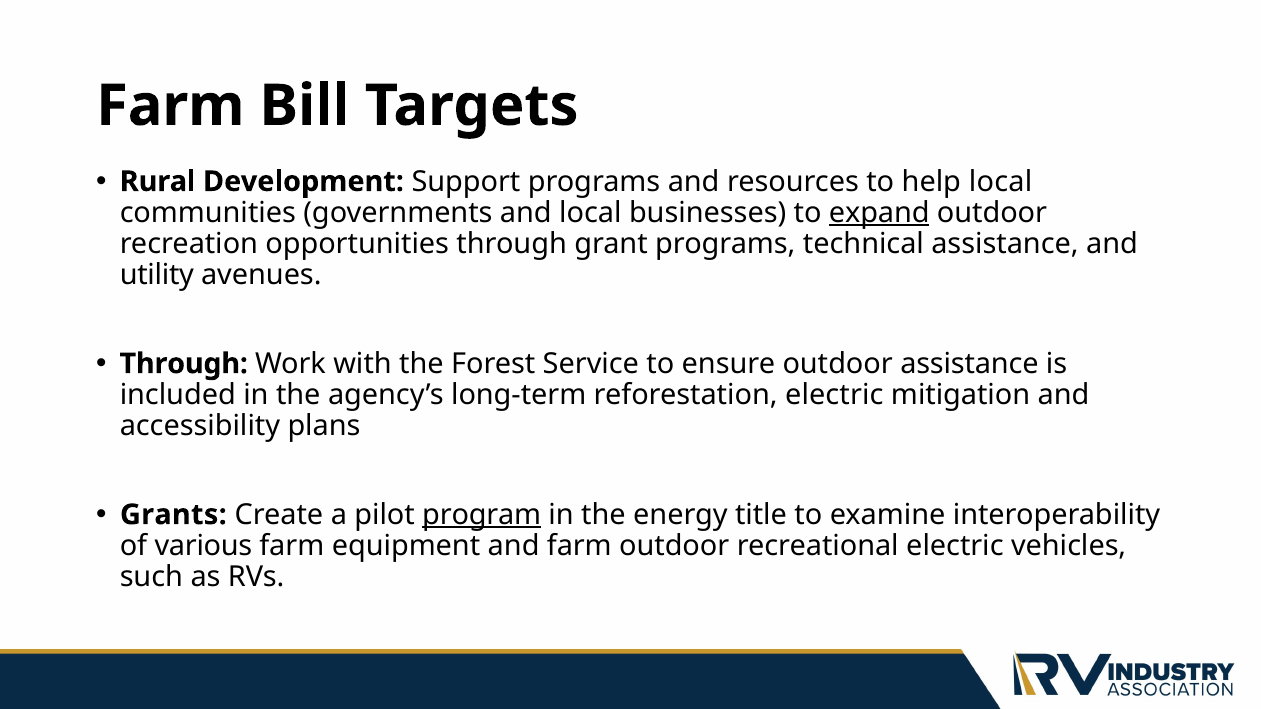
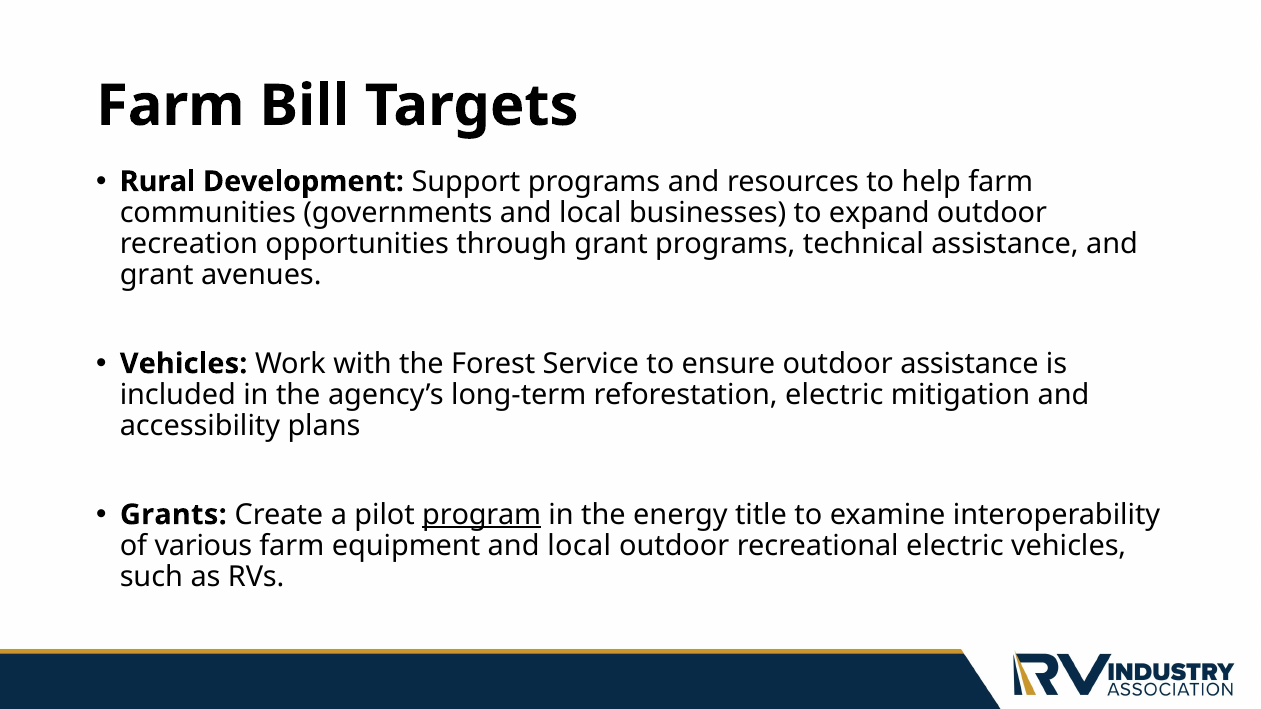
help local: local -> farm (1001, 182)
expand underline: present -> none (879, 213)
utility: utility -> grant (157, 275)
Through: Through -> Vehicles (184, 364)
equipment and farm: farm -> local (579, 546)
